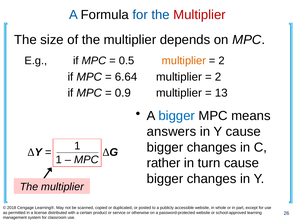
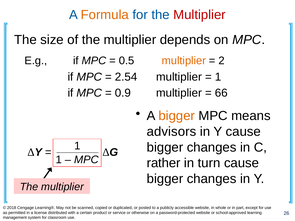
Formula colour: black -> orange (105, 15)
6.64: 6.64 -> 2.54 (126, 77)
2: 2 -> 1 (218, 77)
13: 13 -> 66 (221, 93)
bigger colour: blue -> orange (177, 116)
answers: answers -> advisors (171, 132)
